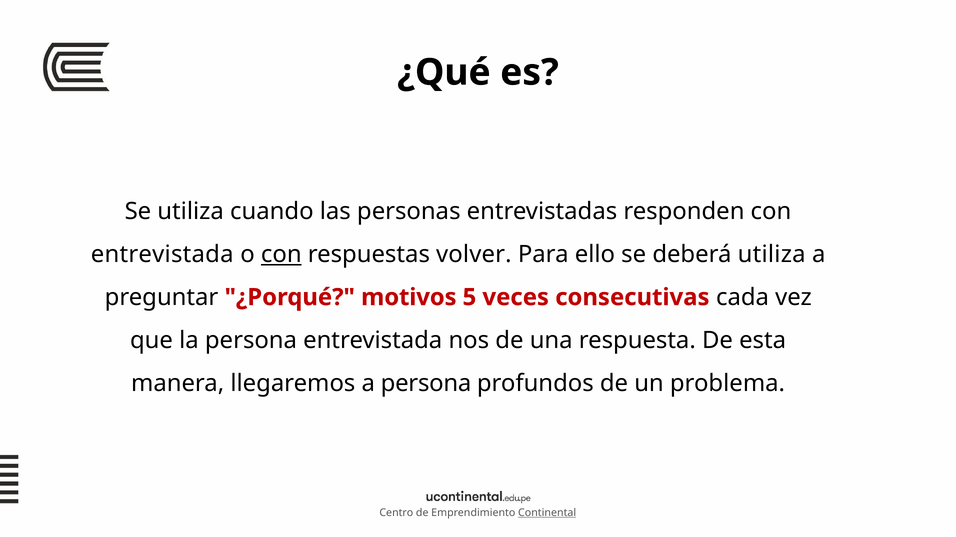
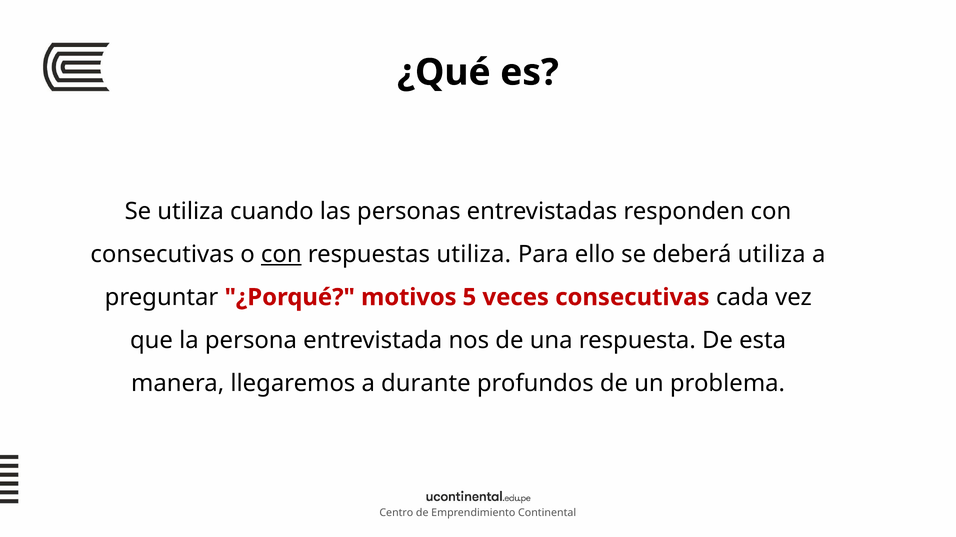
entrevistada: entrevistada -> consecutivas (162, 255)
respuestas volver: volver -> utiliza (474, 255)
a persona: persona -> durante (426, 384)
Continental underline: present -> none (547, 513)
